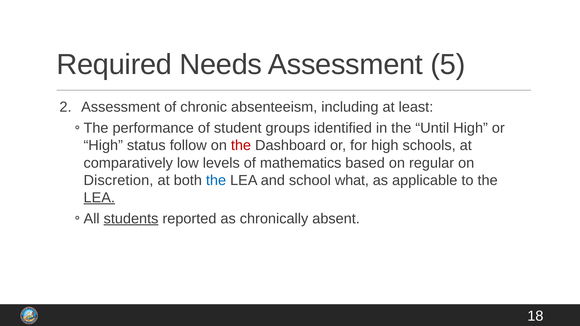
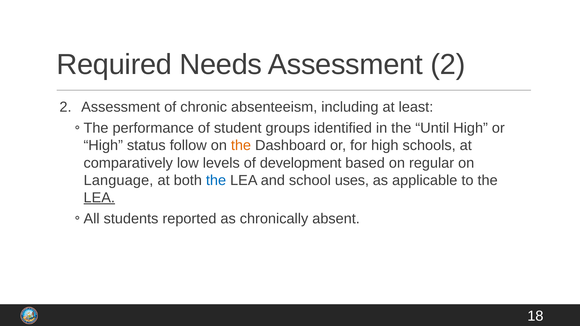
Assessment 5: 5 -> 2 (448, 65)
the colour: red -> orange (241, 146)
mathematics: mathematics -> development (301, 163)
Discretion: Discretion -> Language (118, 180)
what: what -> uses (352, 180)
students underline: present -> none (131, 219)
